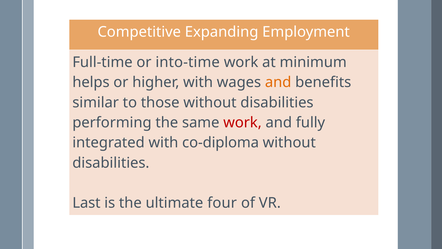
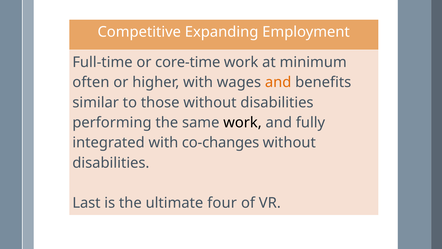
into-time: into-time -> core-time (188, 62)
helps: helps -> often (91, 82)
work colour: red -> black (242, 122)
co-diploma: co-diploma -> co-changes (221, 143)
